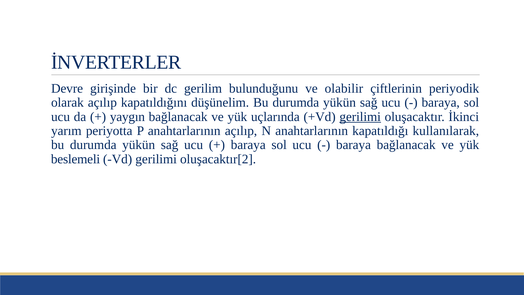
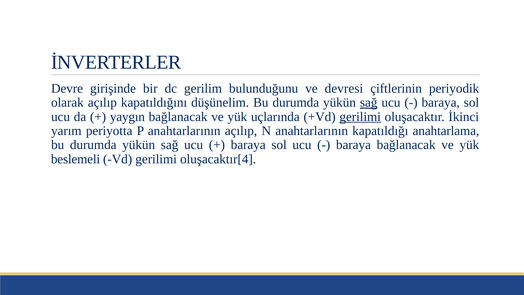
olabilir: olabilir -> devresi (344, 88)
sağ underline: none -> present (369, 102)
kullanılarak: kullanılarak -> anahtarlama (446, 131)
oluşacaktır[2: oluşacaktır[2 -> oluşacaktır[4 (218, 159)
